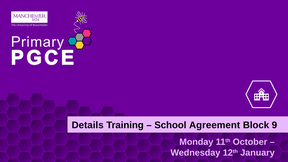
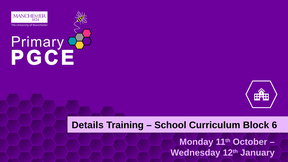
Agreement: Agreement -> Curriculum (215, 125)
9: 9 -> 6 (274, 125)
